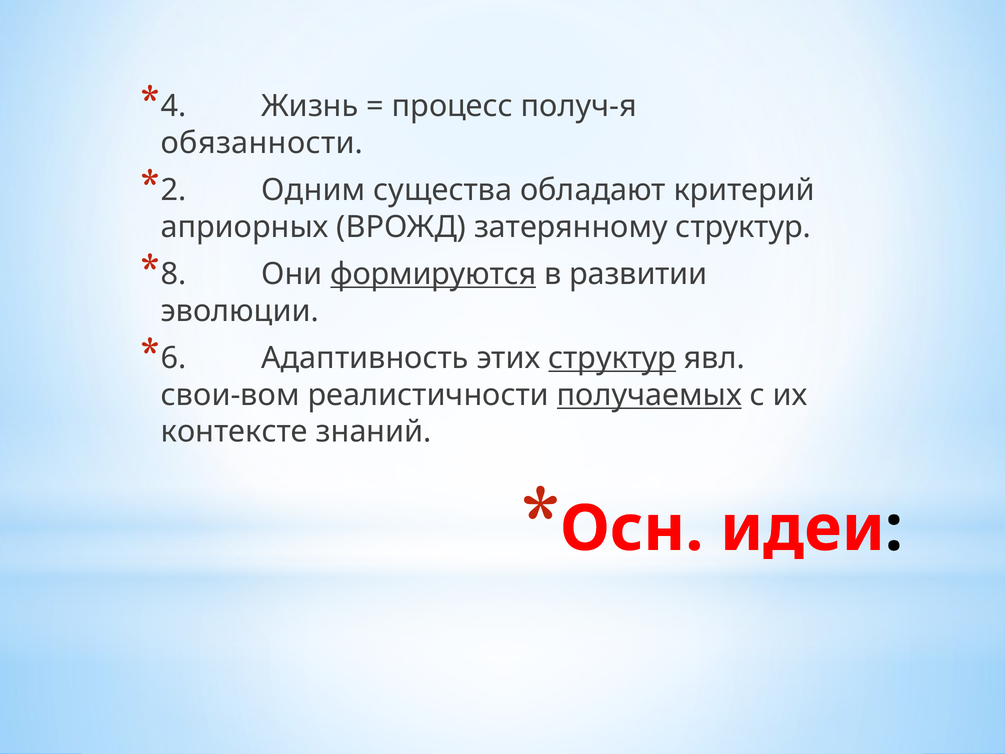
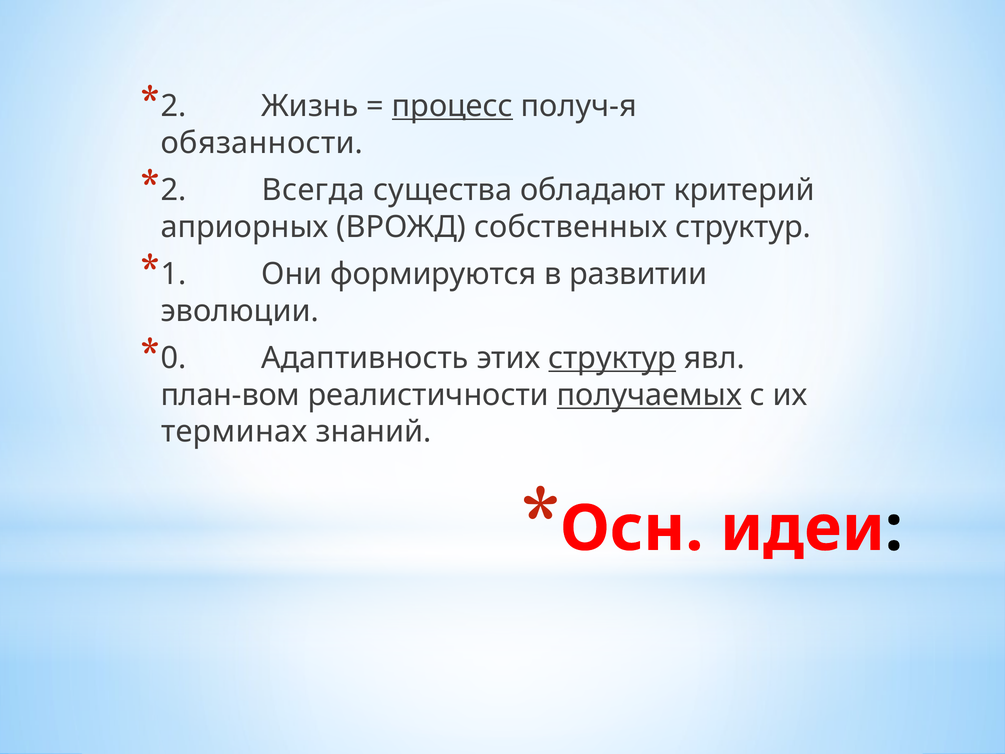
4: 4 -> 2 (174, 106)
процесс underline: none -> present (452, 106)
Одним: Одним -> Всегда (313, 190)
затерянному: затерянному -> собственных (571, 227)
8: 8 -> 1 (174, 274)
формируются underline: present -> none (433, 274)
6: 6 -> 0 (174, 358)
свои-вом: свои-вом -> план-вом (230, 395)
контексте: контексте -> терминах (234, 432)
